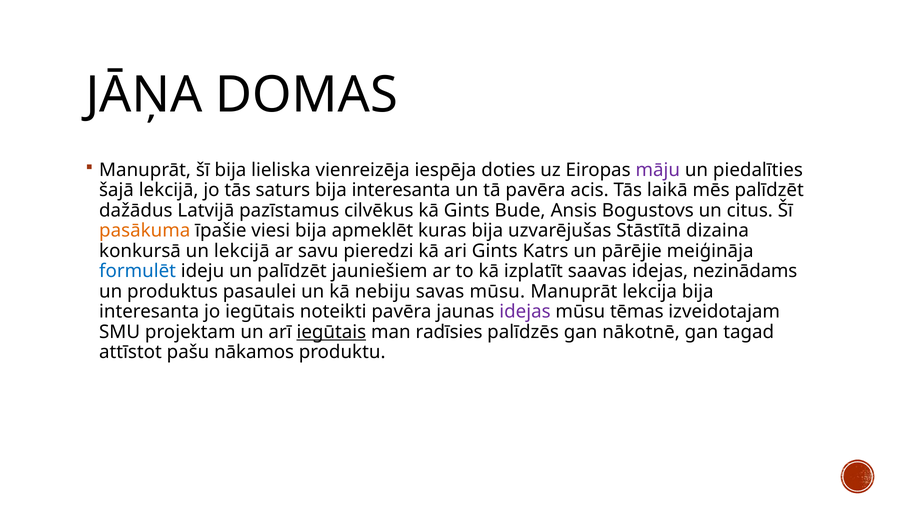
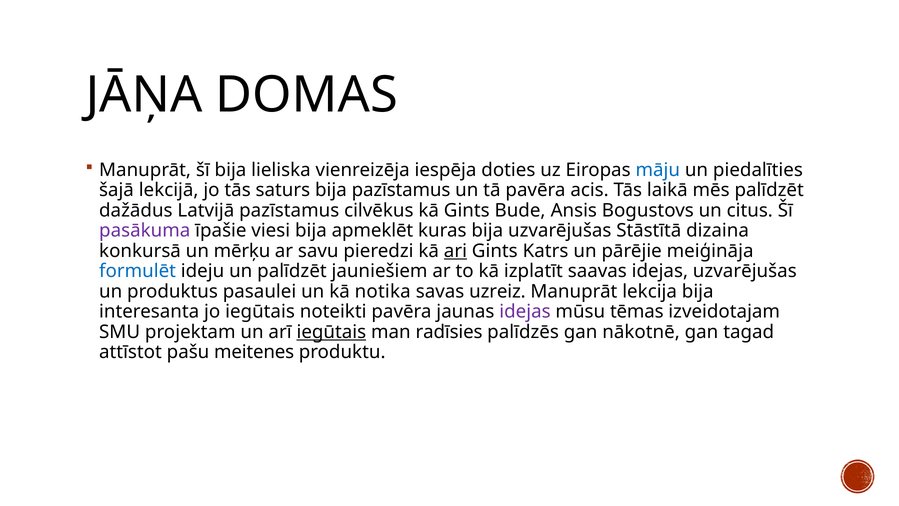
māju colour: purple -> blue (658, 170)
saturs bija interesanta: interesanta -> pazīstamus (401, 190)
pasākuma colour: orange -> purple (145, 230)
un lekcijā: lekcijā -> mērķu (242, 251)
ari underline: none -> present (455, 251)
idejas nezinādams: nezinādams -> uzvarējušas (745, 271)
nebiju: nebiju -> notika (383, 291)
savas mūsu: mūsu -> uzreiz (497, 291)
nākamos: nākamos -> meitenes (254, 352)
